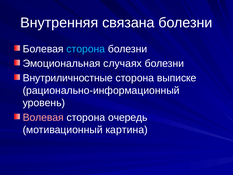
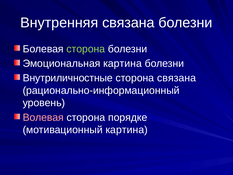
сторона colour: light blue -> light green (86, 49)
Эмоциональная случаях: случаях -> картина (123, 63)
сторона выписке: выписке -> связана (177, 78)
очередь: очередь -> порядке (128, 117)
